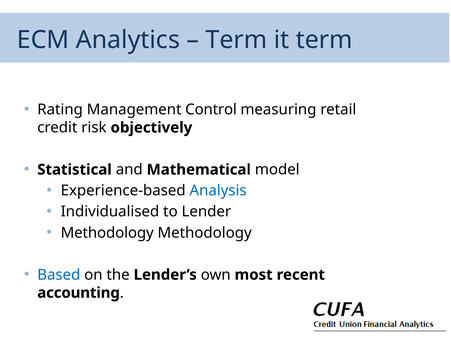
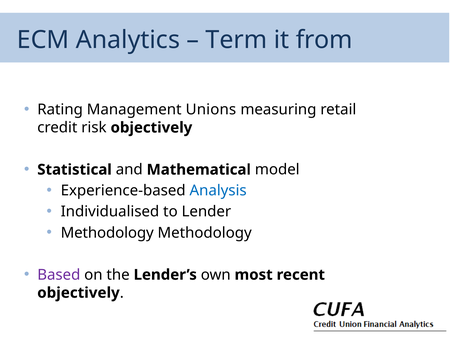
it term: term -> from (324, 40)
Control: Control -> Unions (211, 110)
Based colour: blue -> purple (59, 275)
accounting: accounting -> objectively (78, 293)
